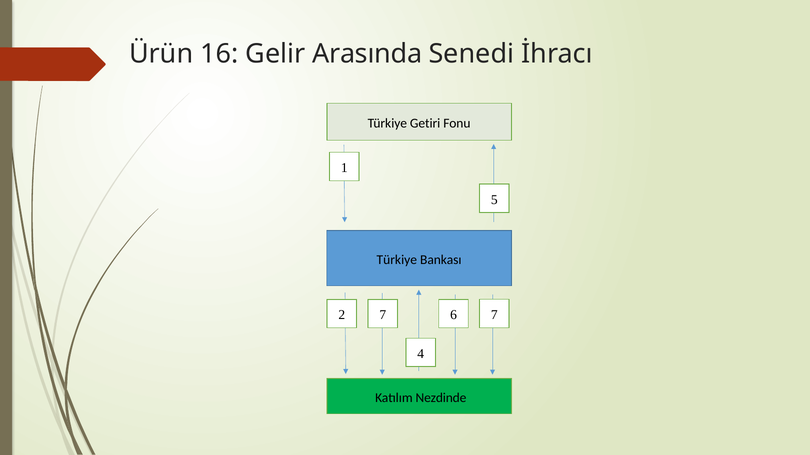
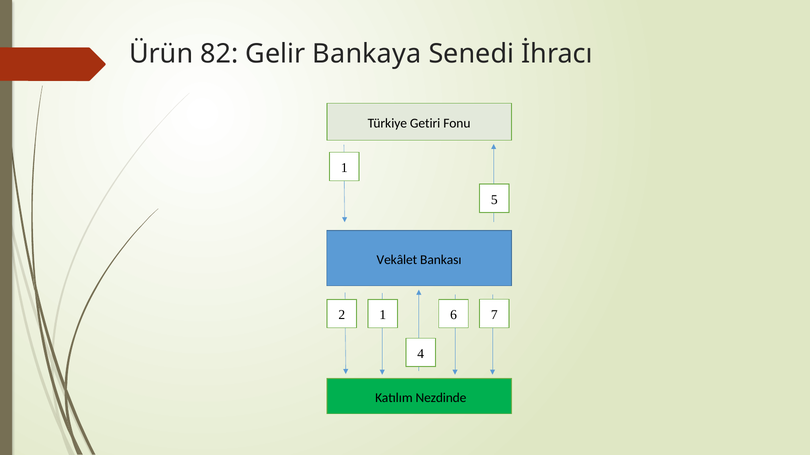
16: 16 -> 82 (219, 54)
Arasında: Arasında -> Bankaya (367, 54)
Türkiye: Türkiye -> Vekâlet (397, 260)
2 7: 7 -> 1 (383, 315)
